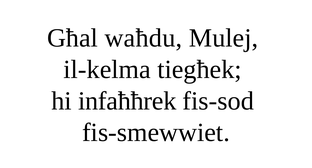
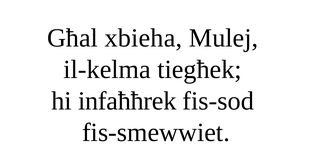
waħdu: waħdu -> xbieha (143, 38)
